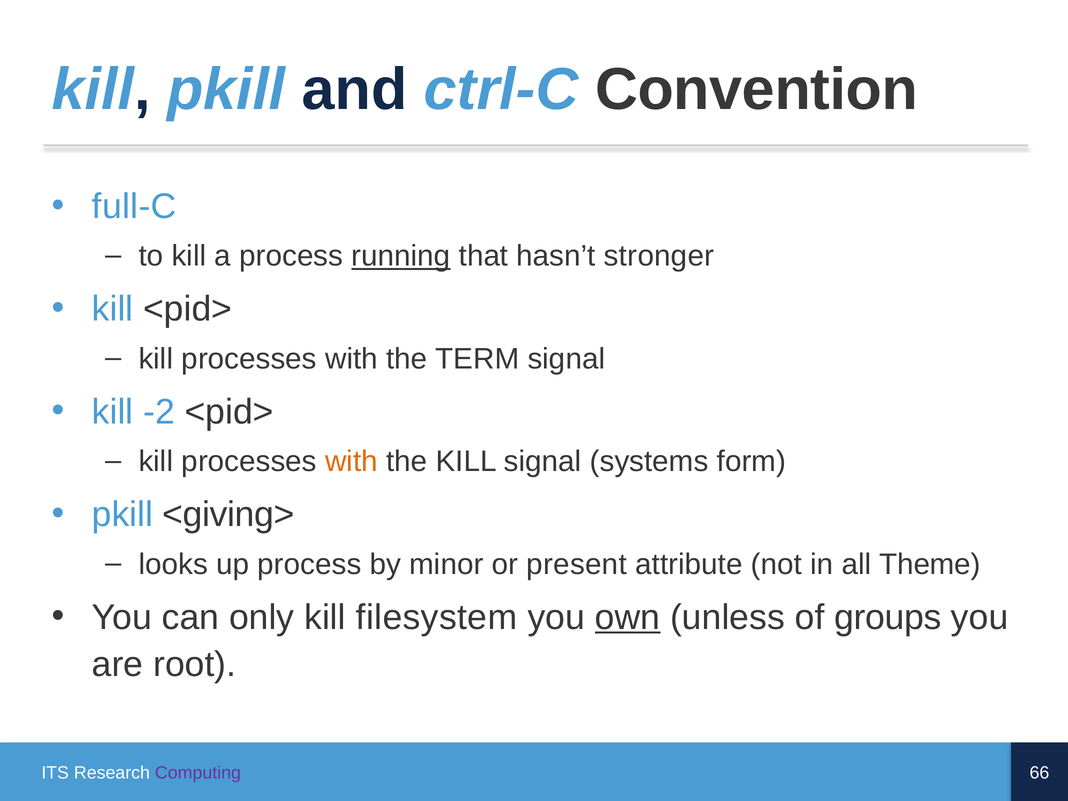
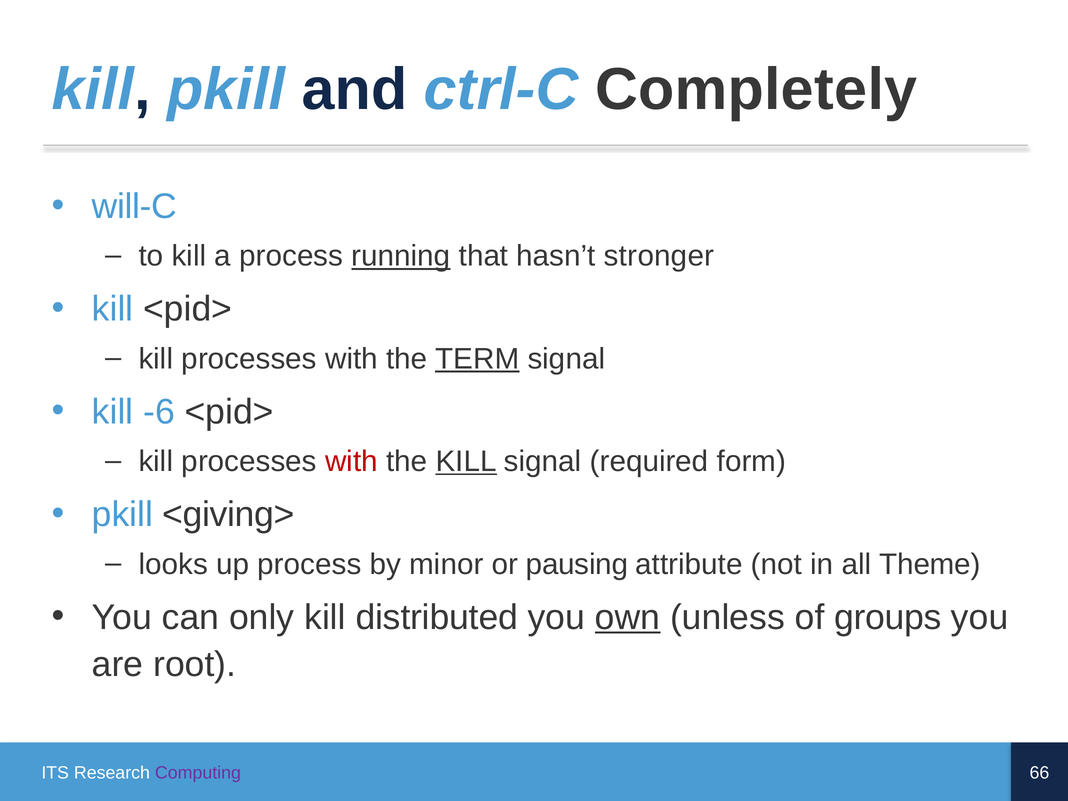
Convention: Convention -> Completely (756, 90)
full-C: full-C -> will-C (135, 206)
TERM underline: none -> present (477, 359)
-2: -2 -> -6 (159, 412)
with colour: orange -> red (351, 462)
KILL underline: none -> present (466, 462)
systems: systems -> required (649, 462)
present: present -> pausing (577, 564)
filesystem: filesystem -> distributed (437, 617)
